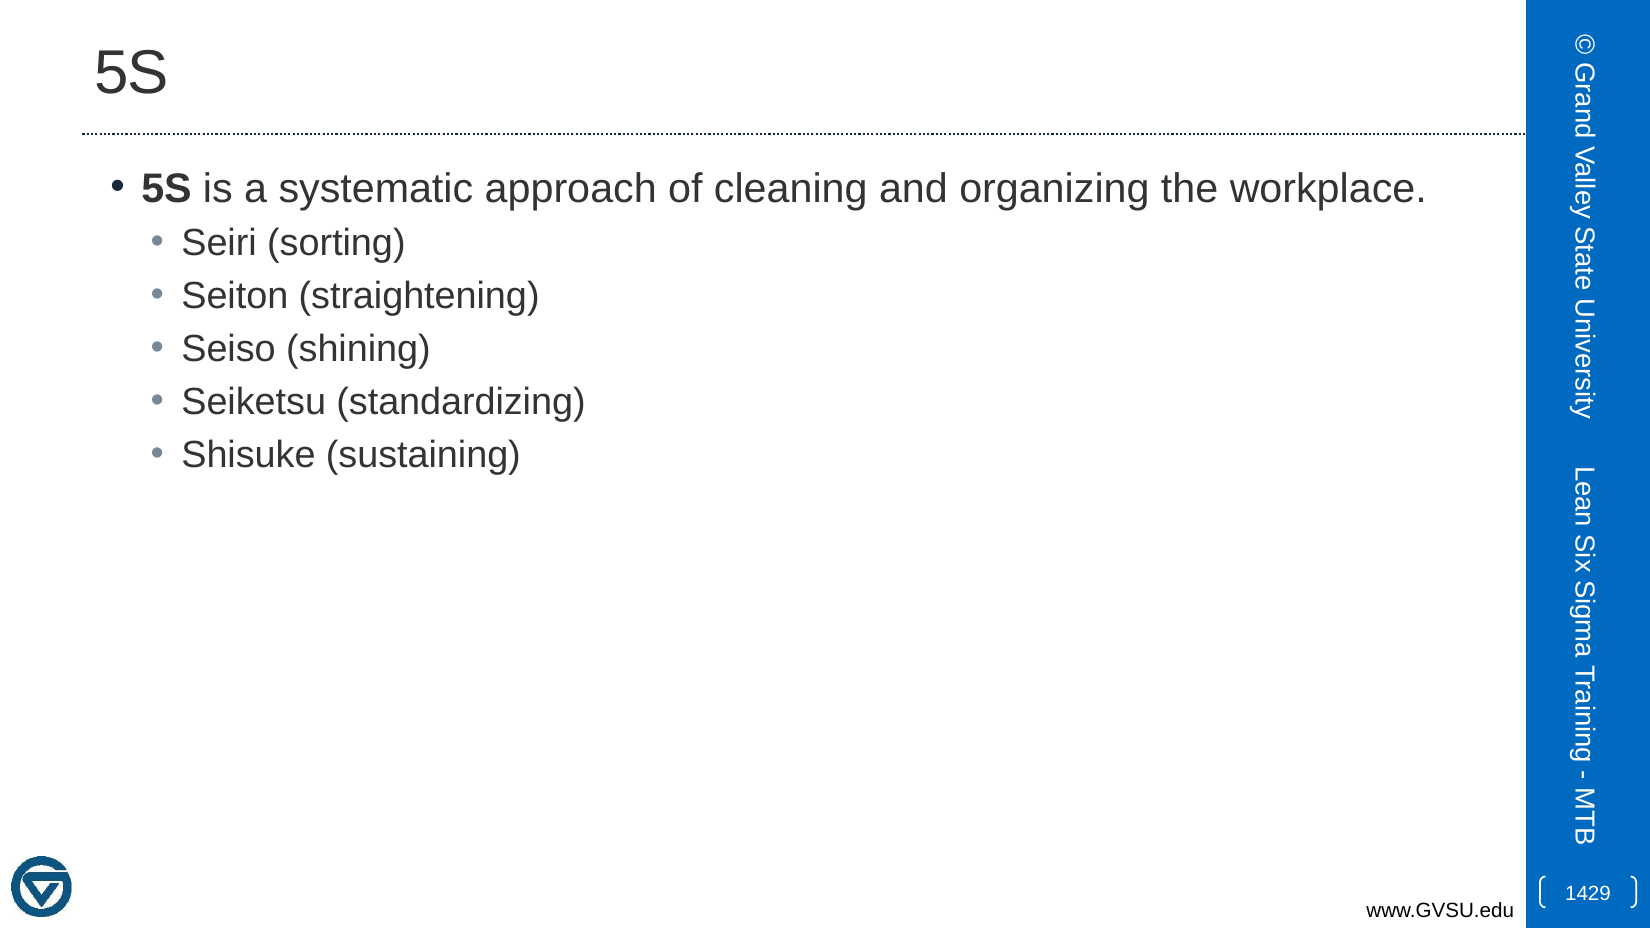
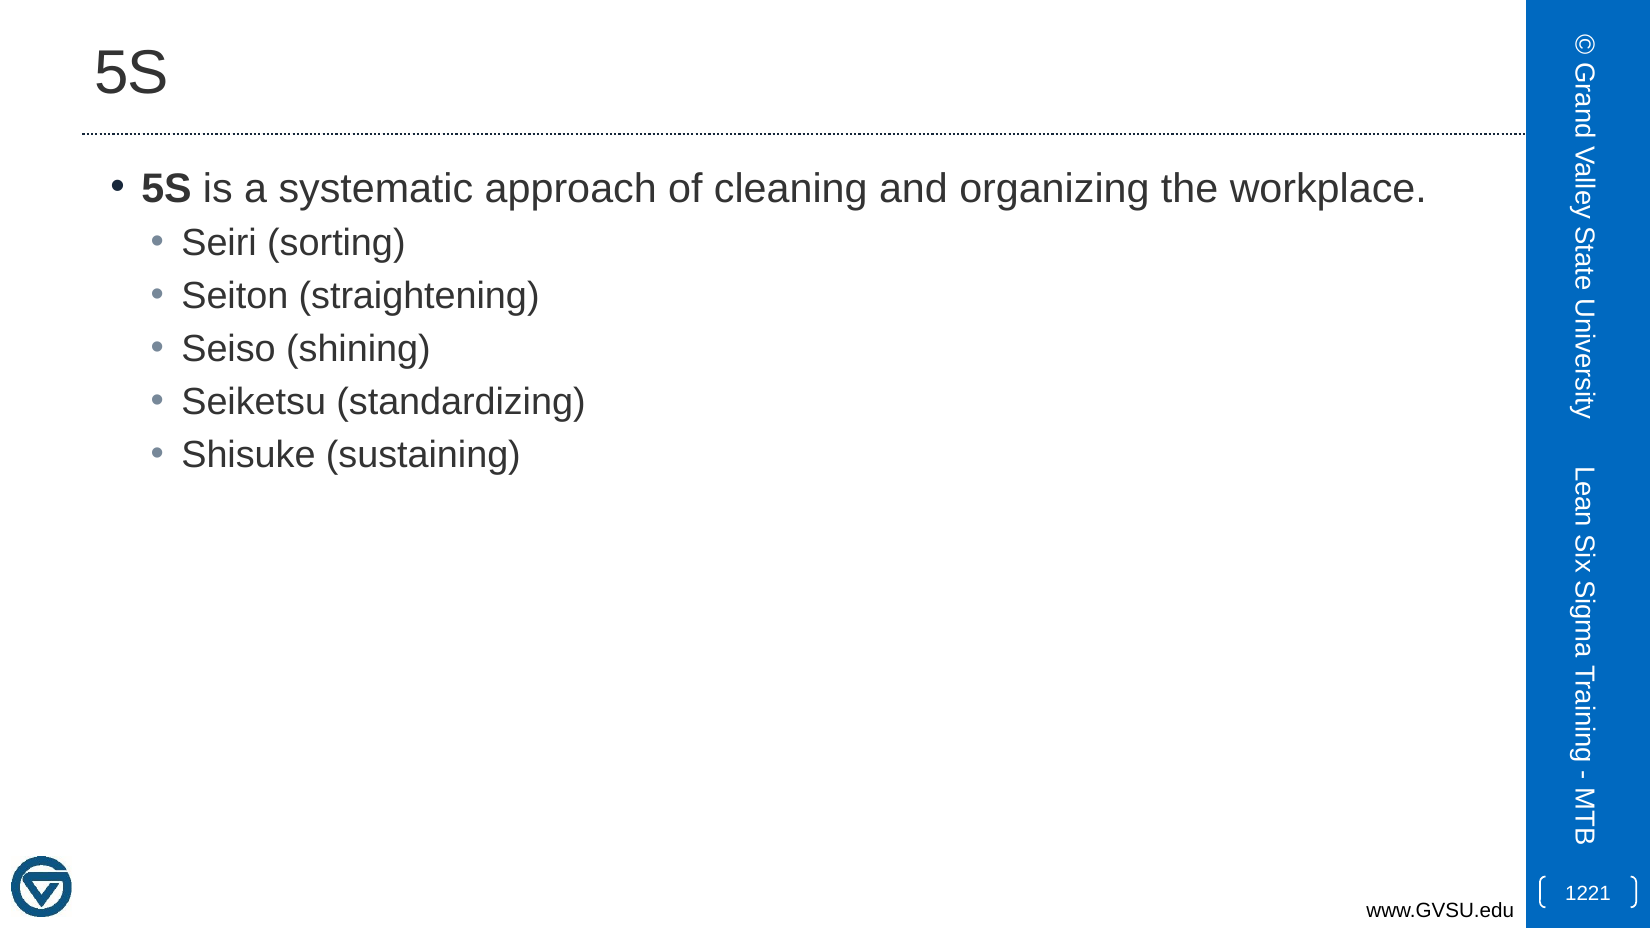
1429: 1429 -> 1221 (1588, 893)
